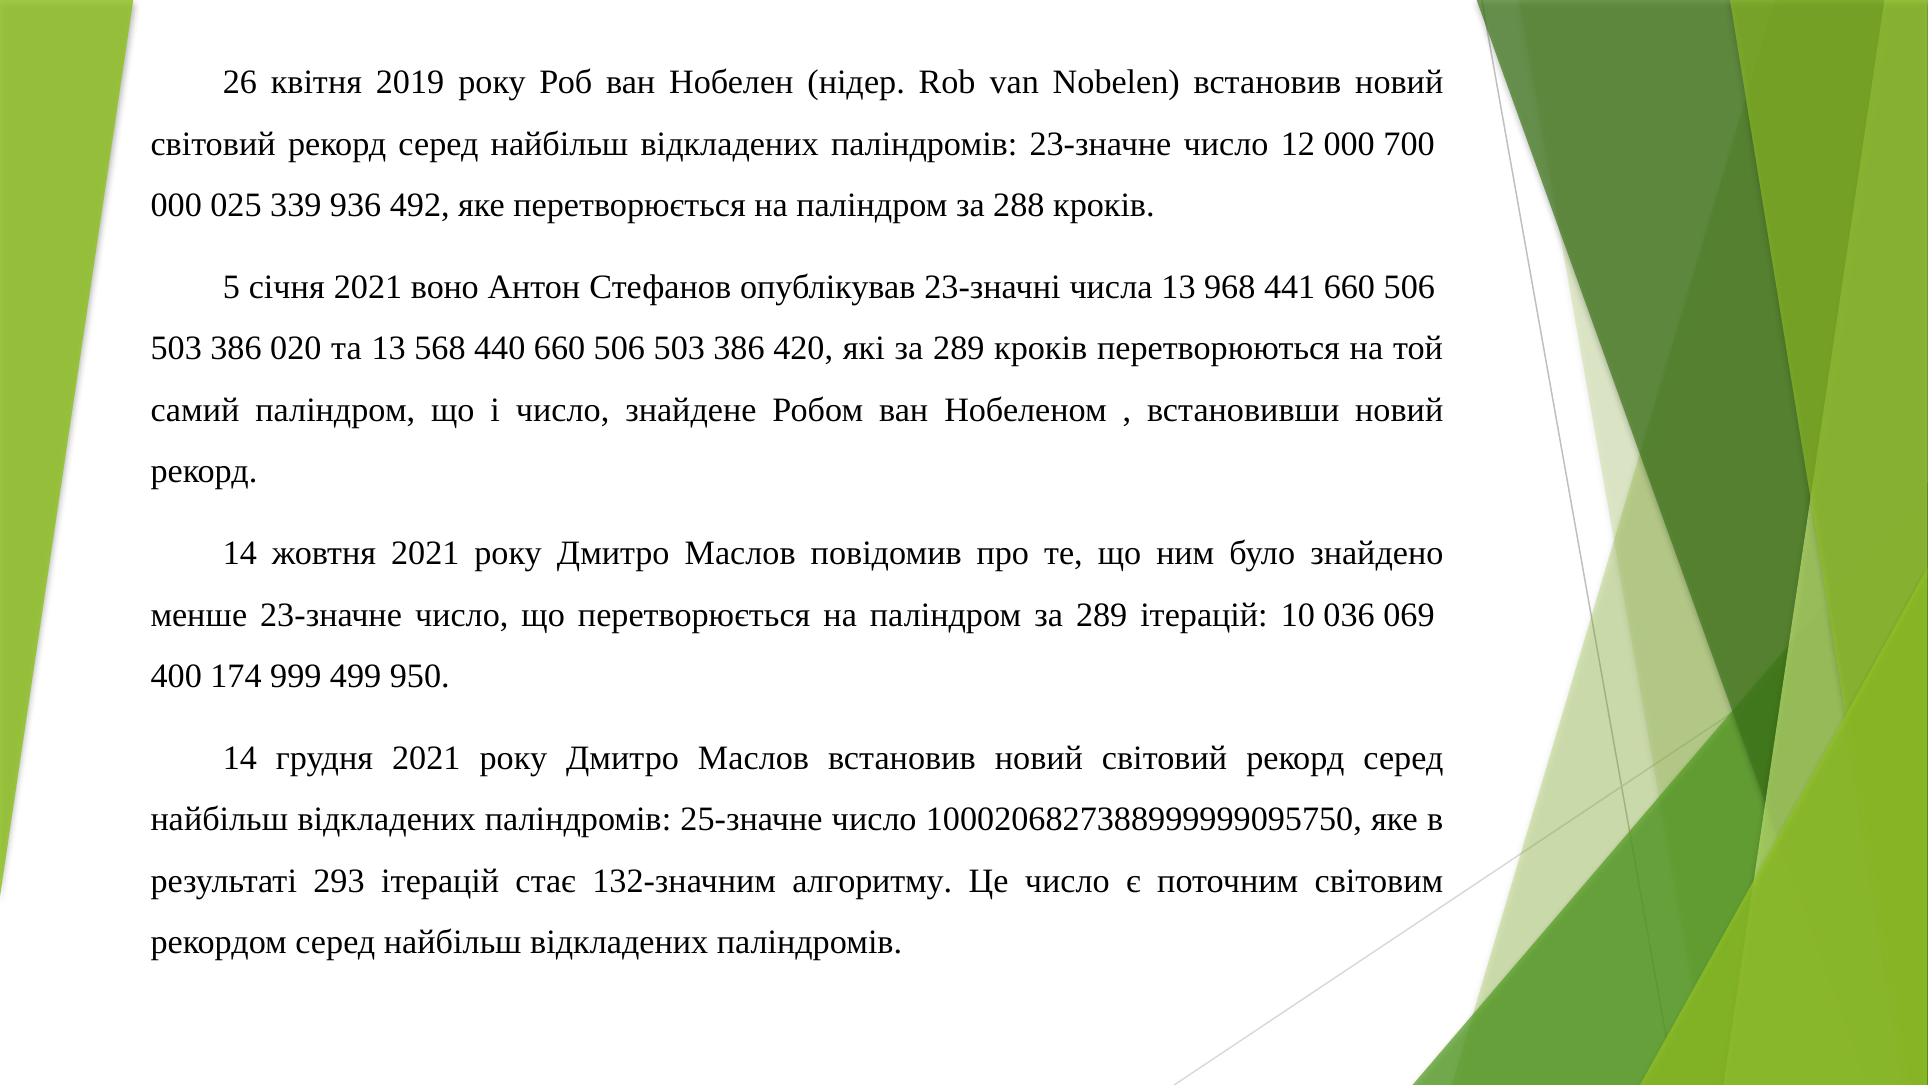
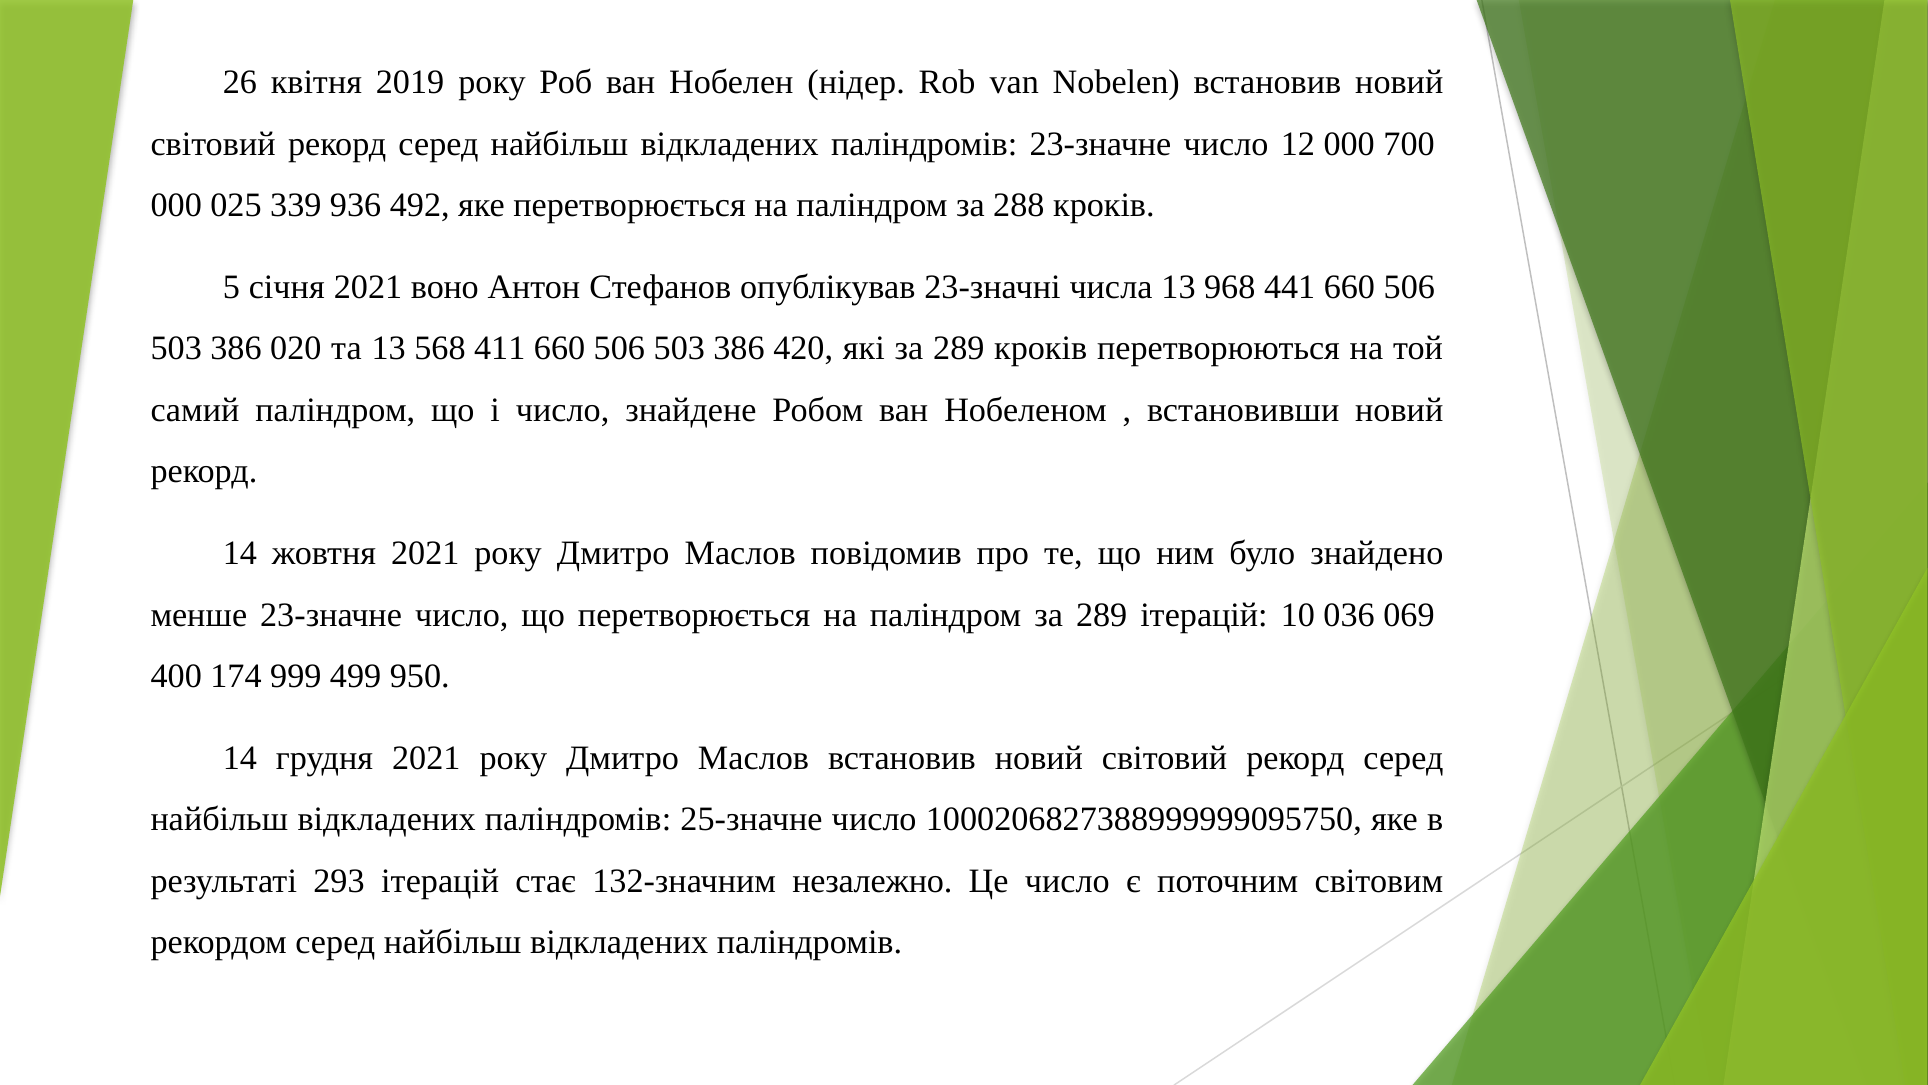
440: 440 -> 411 (500, 349)
алгоритму: алгоритму -> незалежно (872, 881)
